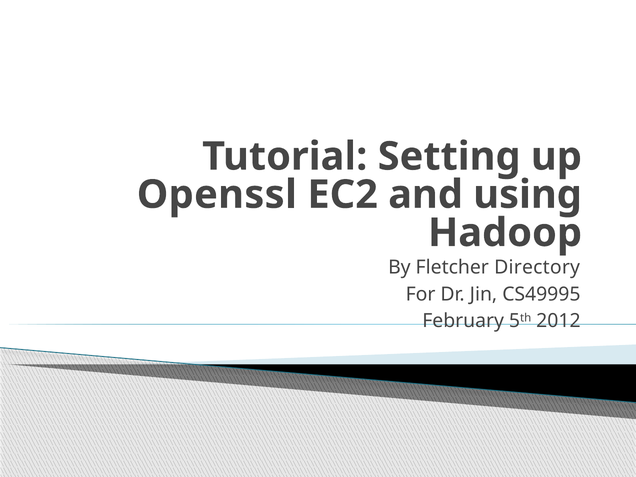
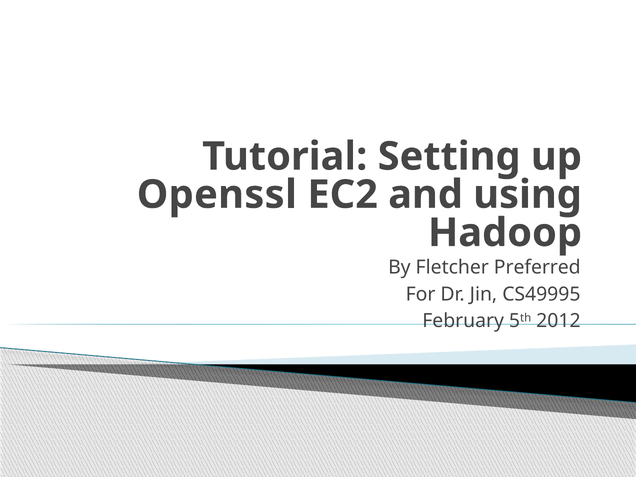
Directory: Directory -> Preferred (537, 267)
